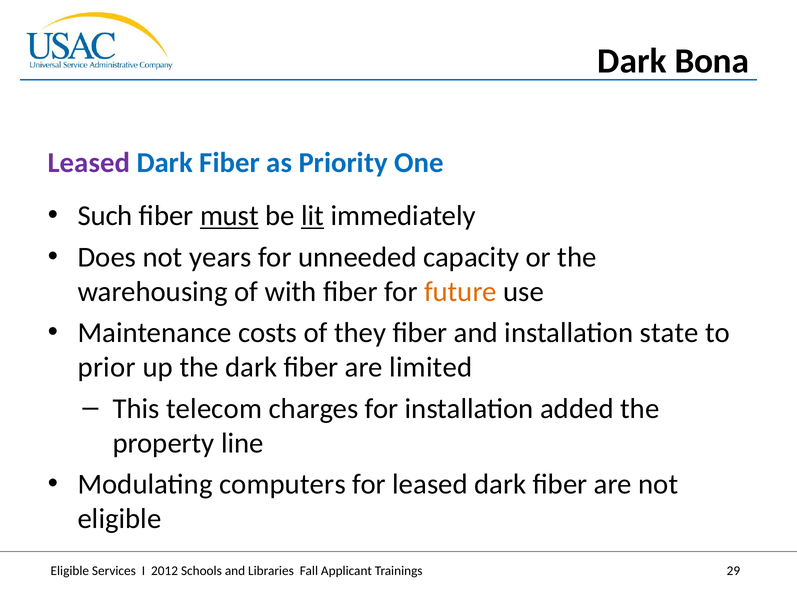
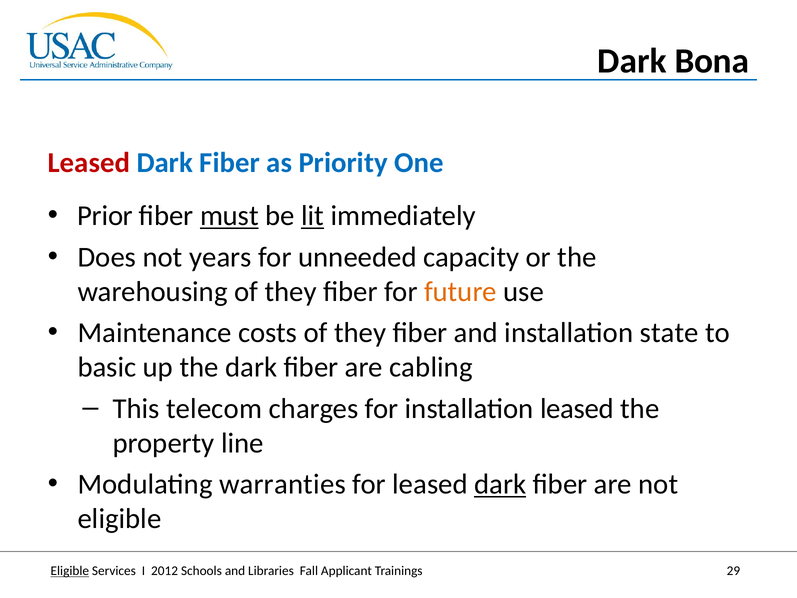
Leased colour: purple -> red (89, 163)
Such: Such -> Prior (105, 216)
warehousing of with: with -> they (291, 292)
prior: prior -> basic (107, 367)
limited: limited -> cabling (431, 367)
installation added: added -> leased (577, 408)
computers: computers -> warranties (282, 484)
dark underline: none -> present (500, 484)
Eligible underline: none -> present (70, 571)
